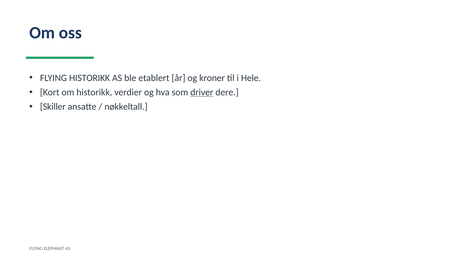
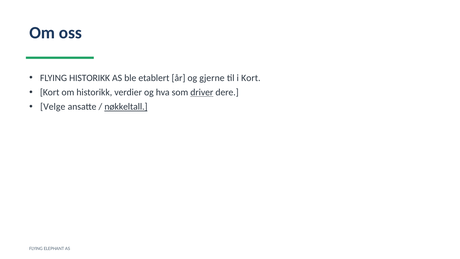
kroner: kroner -> gjerne (212, 78)
i Hele: Hele -> Kort (251, 78)
Skiller: Skiller -> Velge (53, 107)
nøkkeltall underline: none -> present (126, 107)
